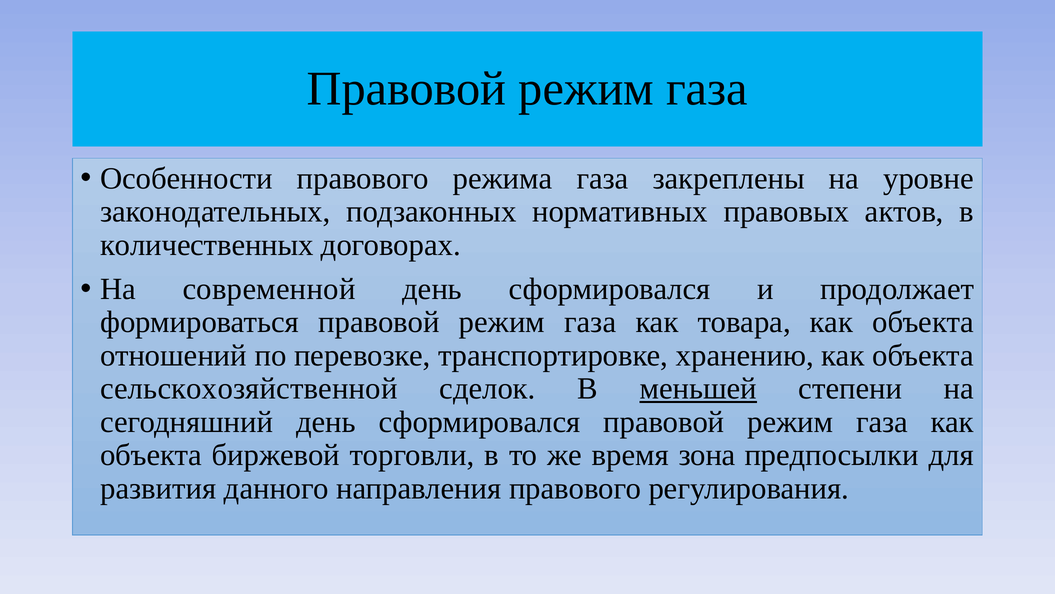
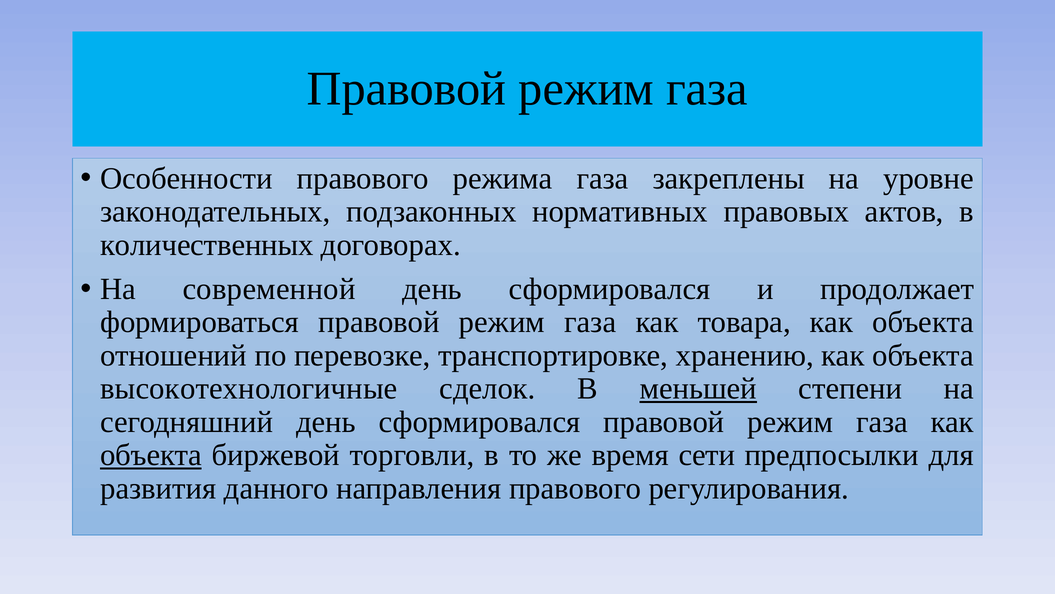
сельскохозяйственной: сельскохозяйственной -> высокотехнологичные (249, 388)
объекта underline: none -> present (151, 455)
зона: зона -> сети (707, 455)
